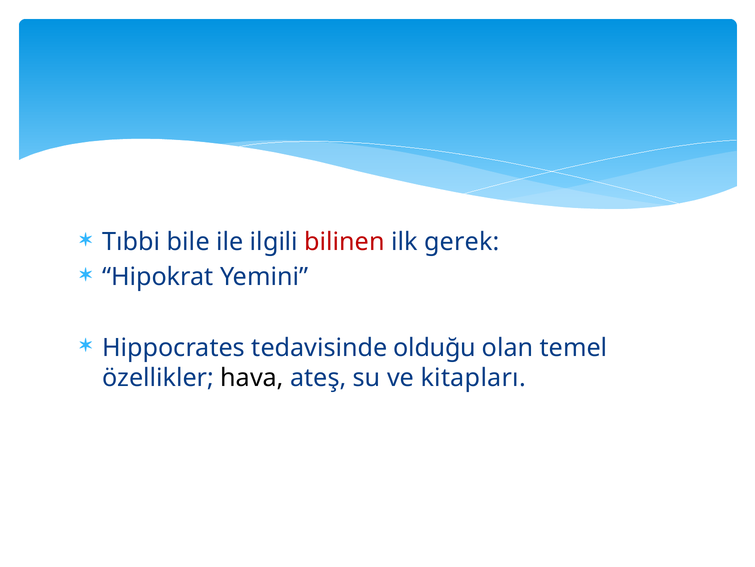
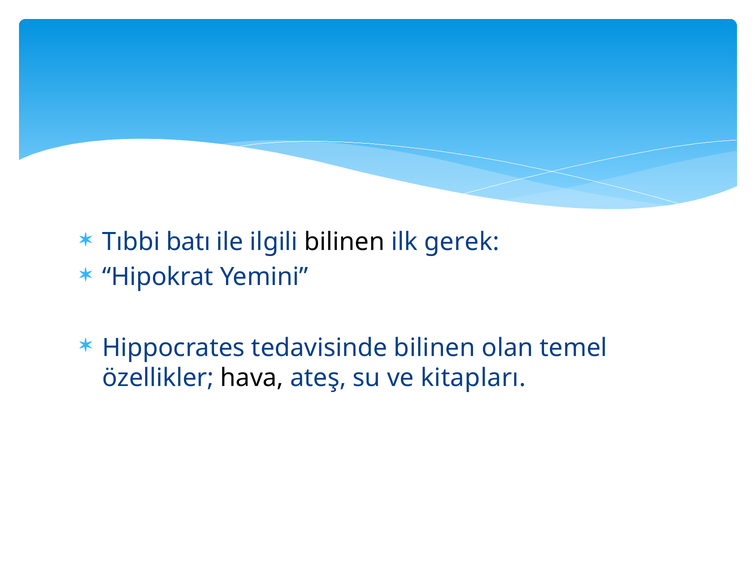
bile: bile -> batı (188, 242)
bilinen colour: red -> black (345, 242)
tedavisinde olduğu: olduğu -> bilinen (435, 347)
